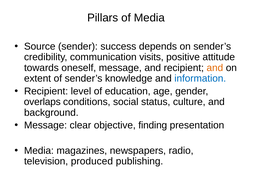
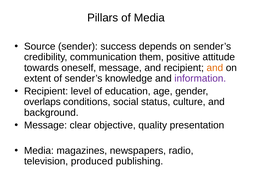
visits: visits -> them (151, 57)
information colour: blue -> purple (200, 79)
finding: finding -> quality (153, 125)
